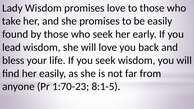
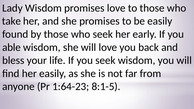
lead: lead -> able (11, 47)
1:70-23: 1:70-23 -> 1:64-23 (71, 87)
